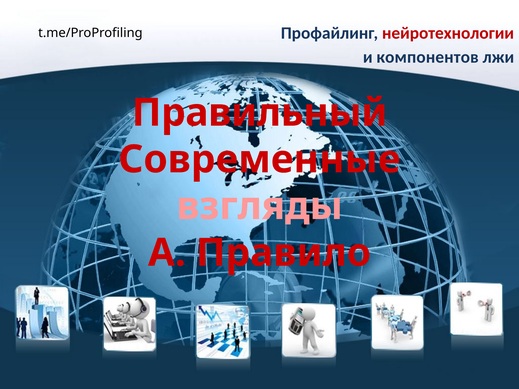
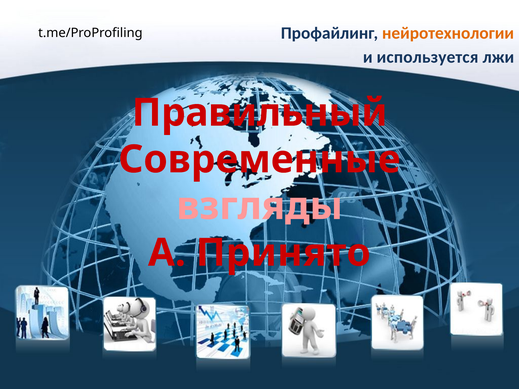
нейротехнологии colour: red -> orange (448, 33)
компонентов: компонентов -> используется (428, 57)
Правило: Правило -> Принято (283, 253)
